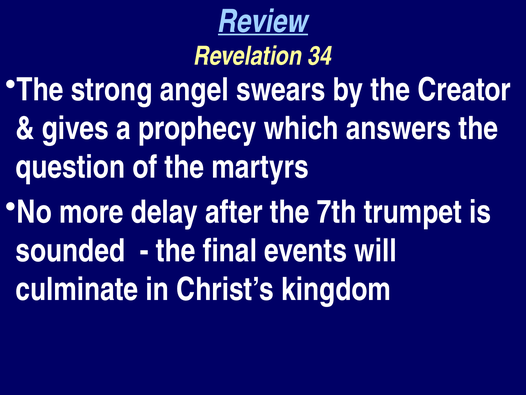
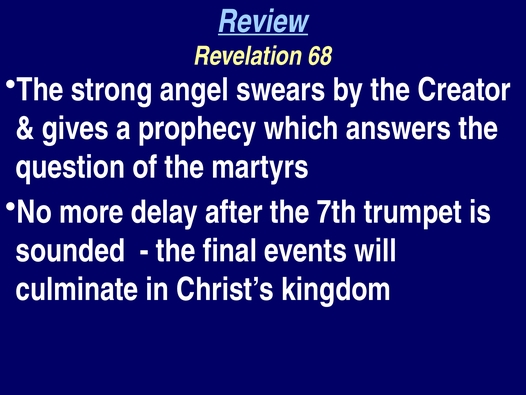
34: 34 -> 68 (320, 56)
